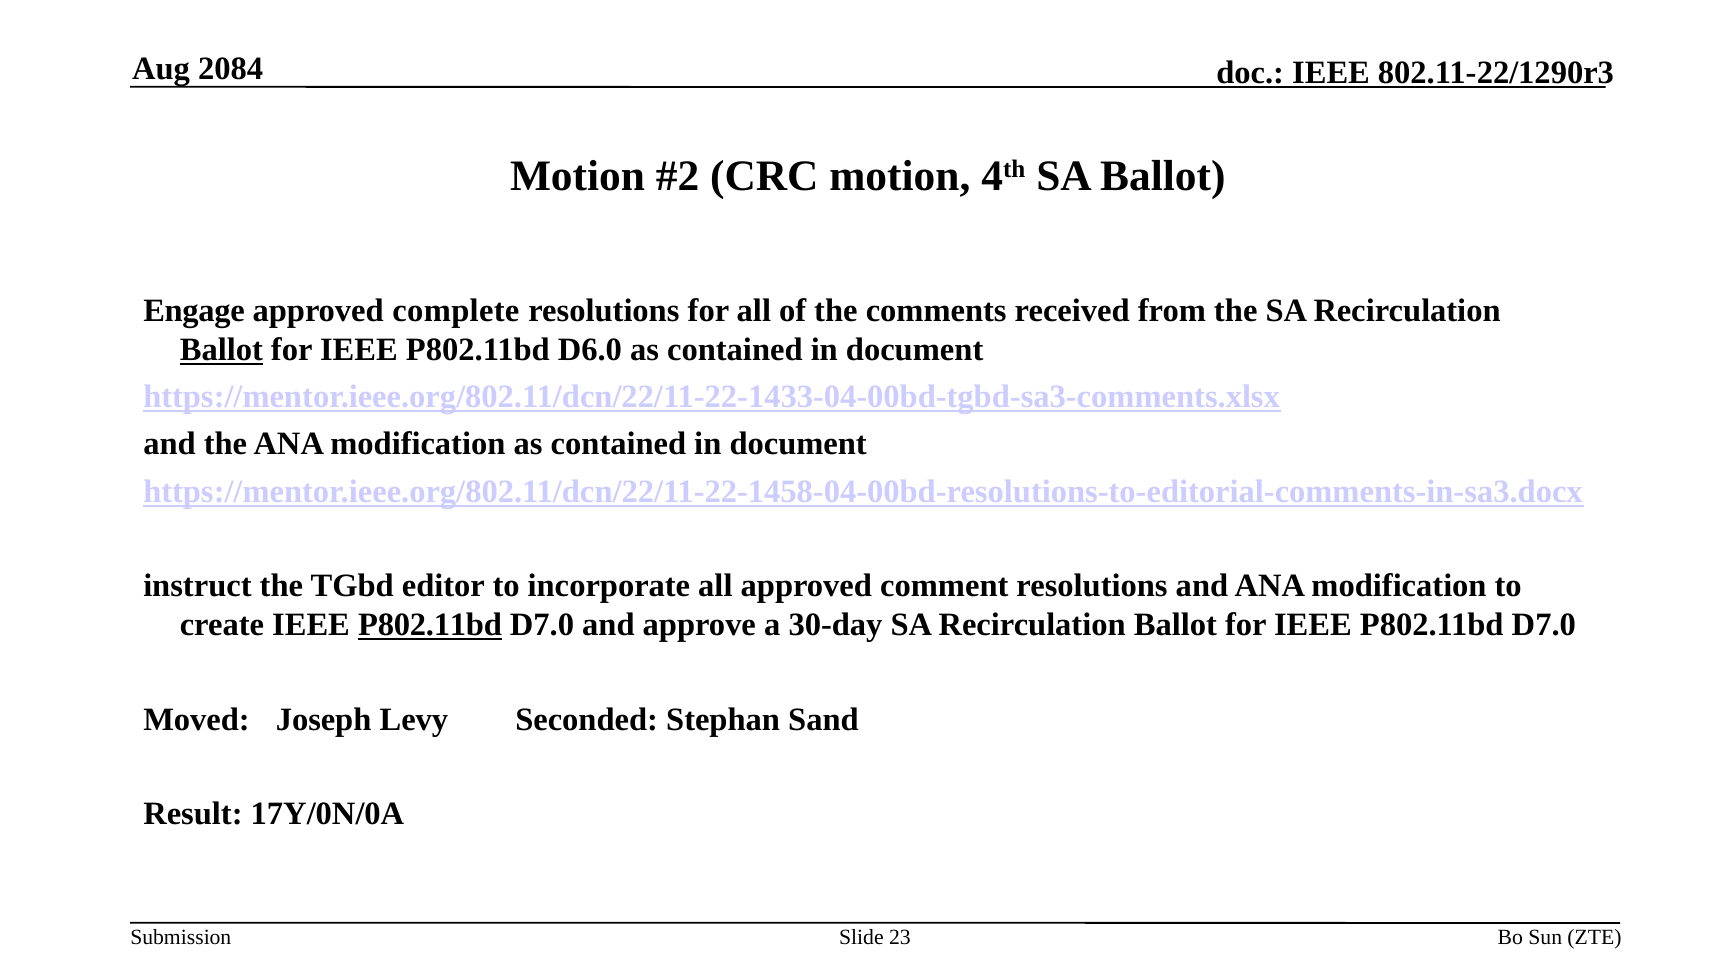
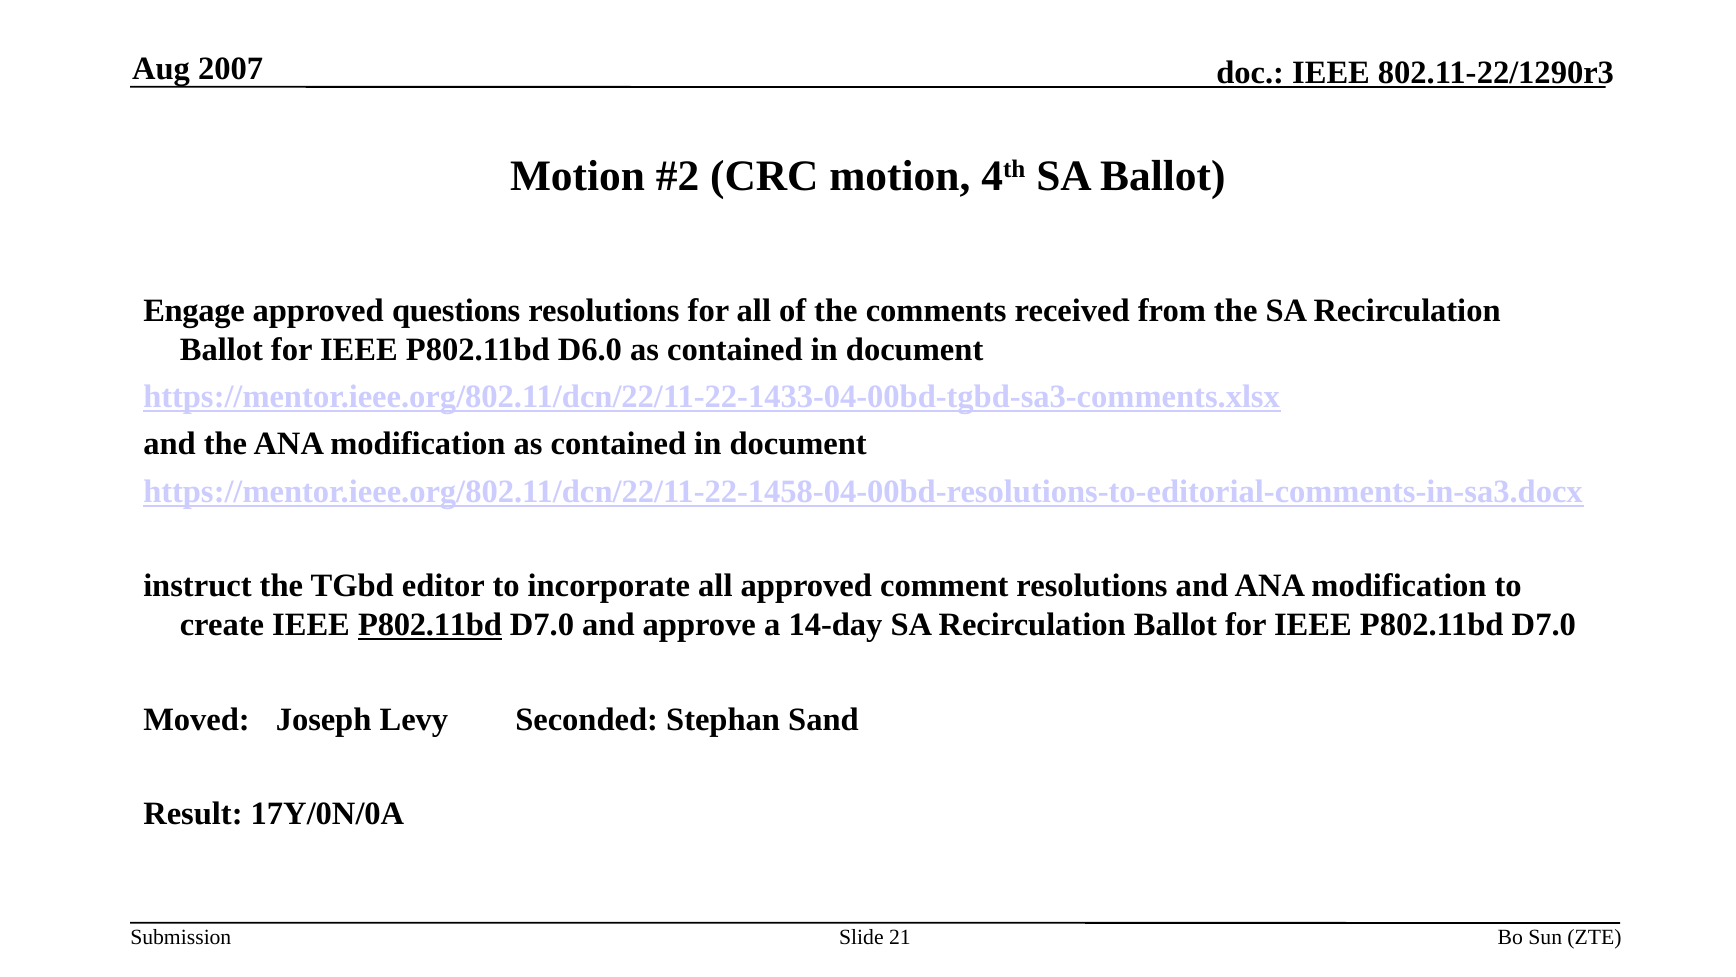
2084: 2084 -> 2007 (231, 69)
complete: complete -> questions (456, 310)
Ballot underline: present -> none (221, 350)
30-day: 30-day -> 14-day (835, 625)
23: 23 -> 21 (900, 937)
